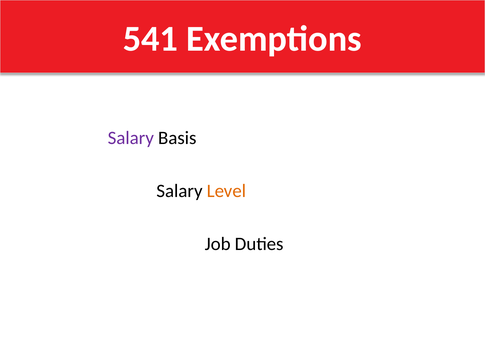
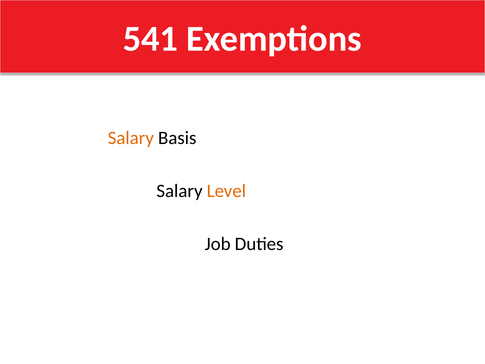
Salary colour: purple -> orange (131, 138)
